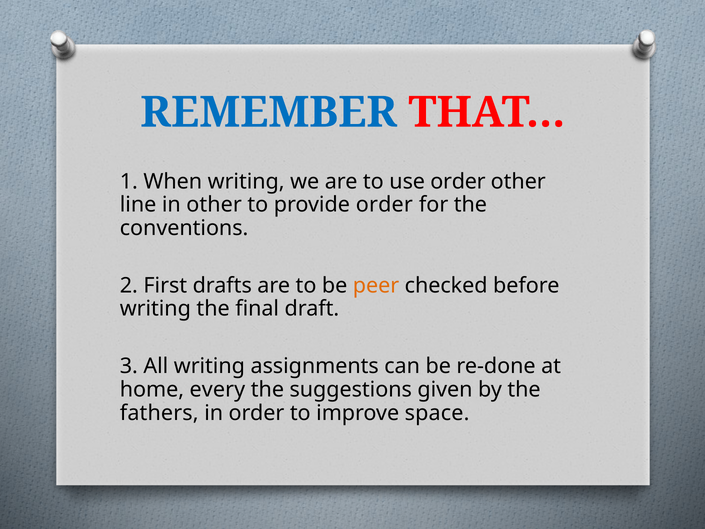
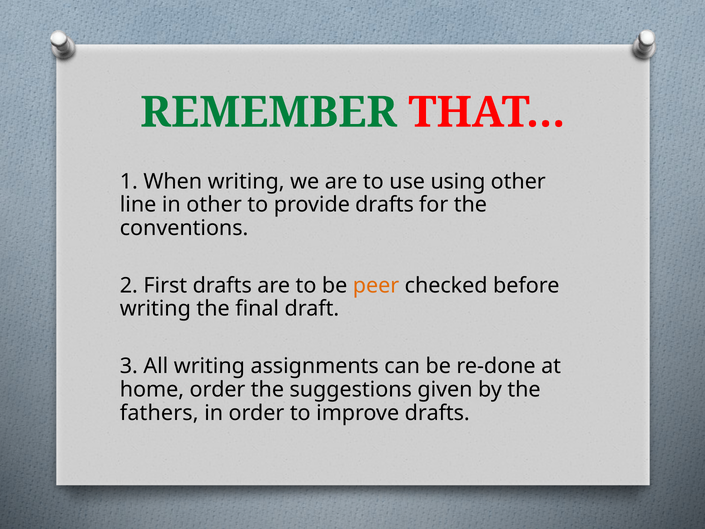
REMEMBER colour: blue -> green (269, 112)
use order: order -> using (458, 181)
provide order: order -> drafts (385, 205)
home every: every -> order (217, 389)
improve space: space -> drafts (437, 413)
